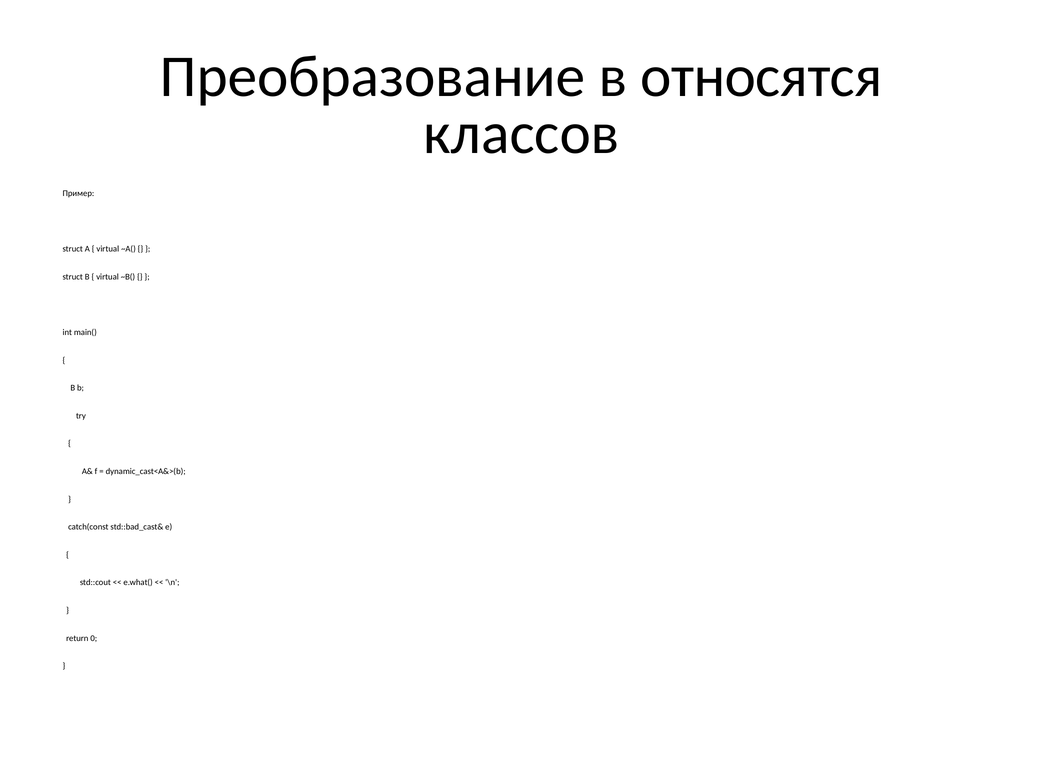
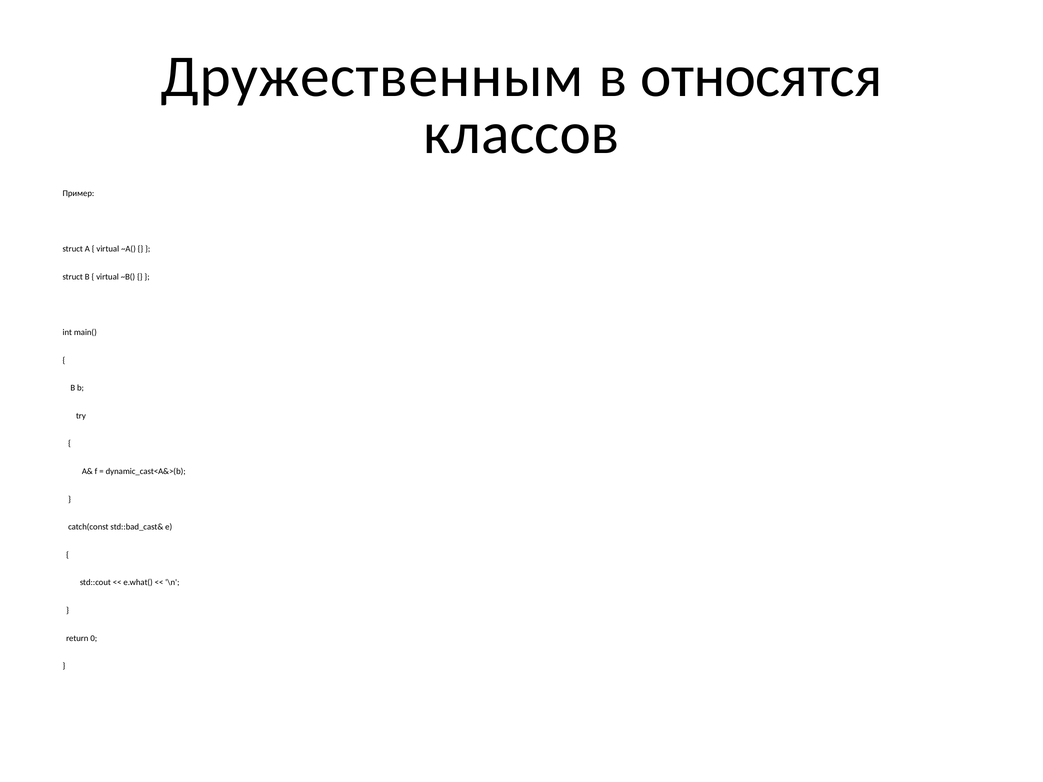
Преобразование: Преобразование -> Дружественным (372, 77)
